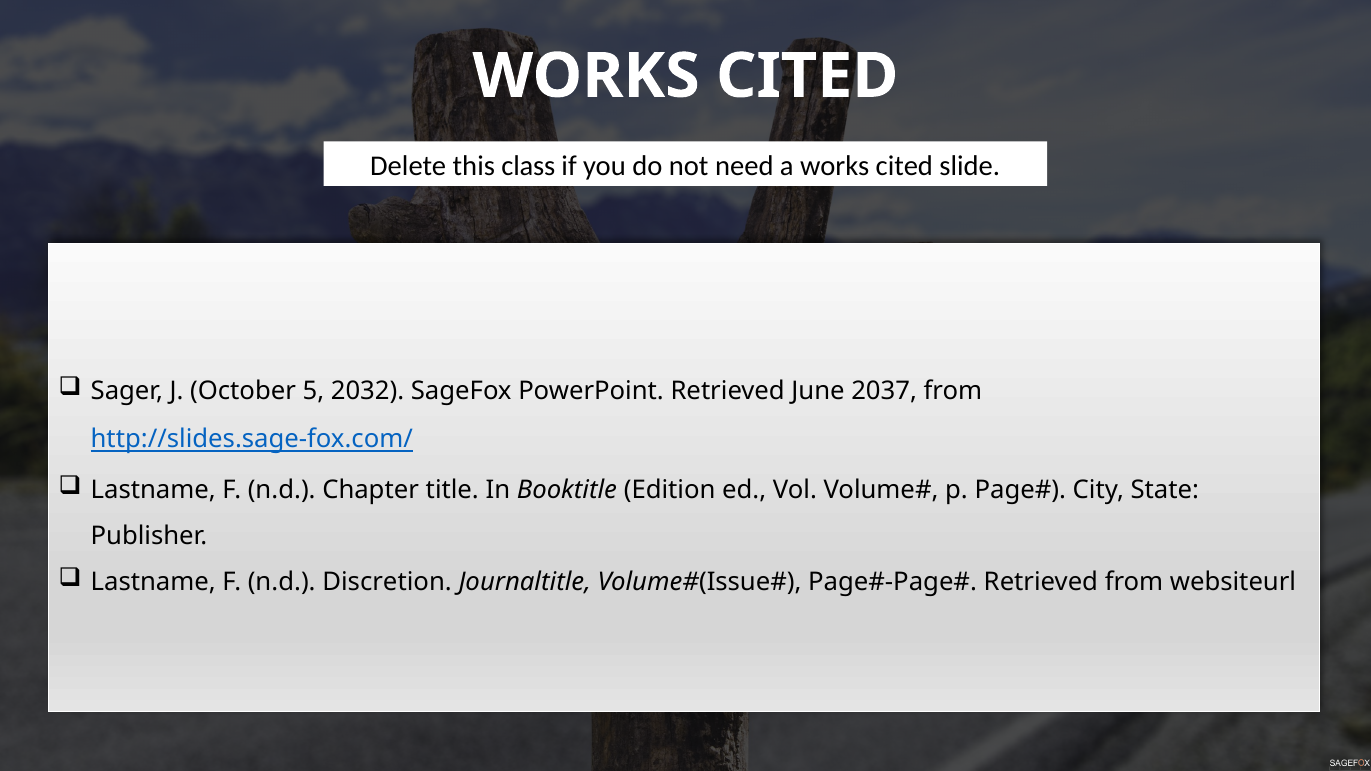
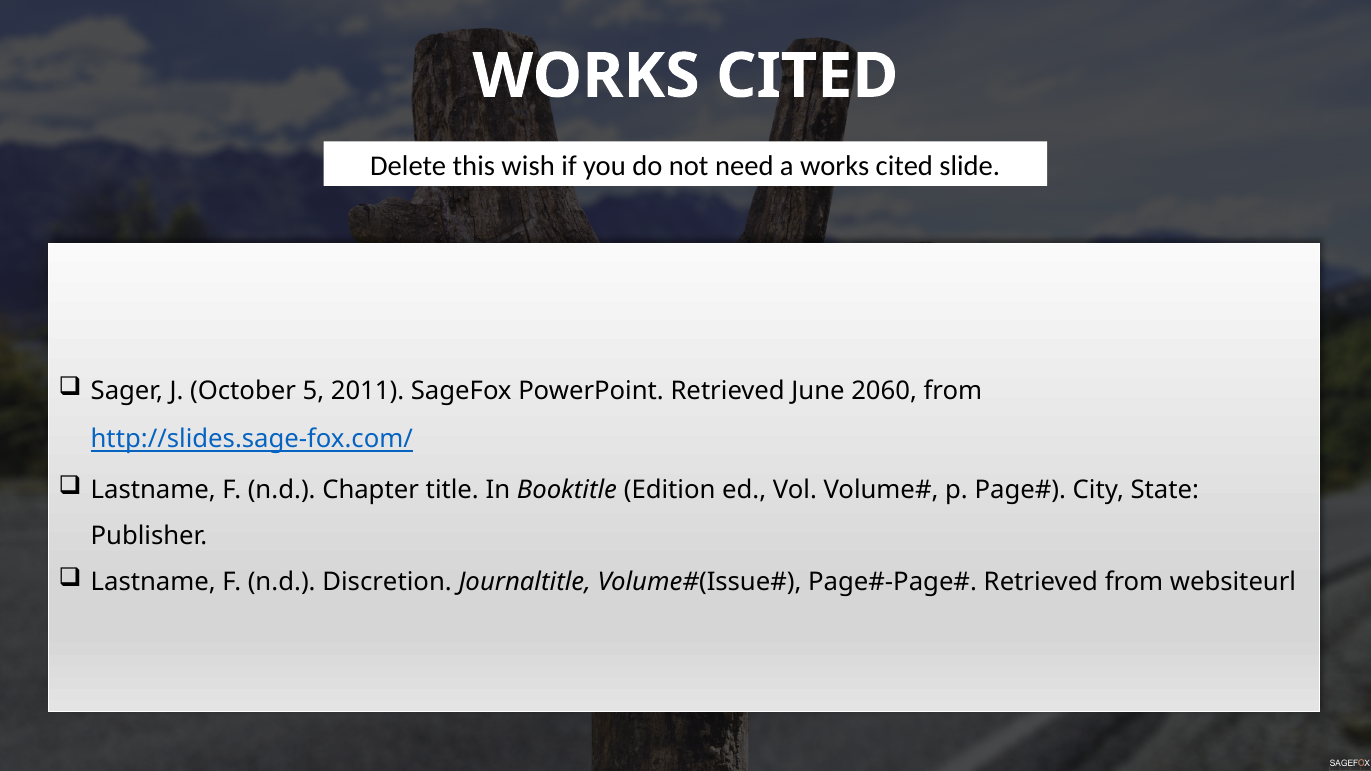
class: class -> wish (528, 166)
2032: 2032 -> 2011 (367, 391)
2037: 2037 -> 2060 (884, 391)
